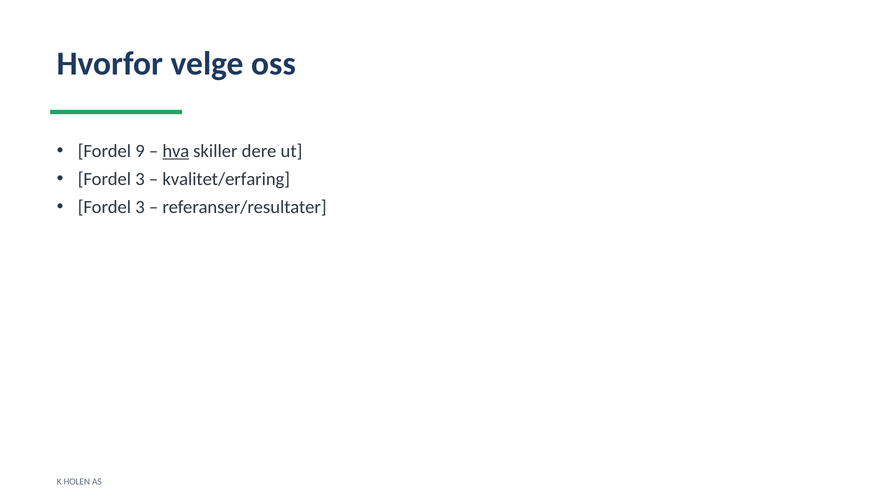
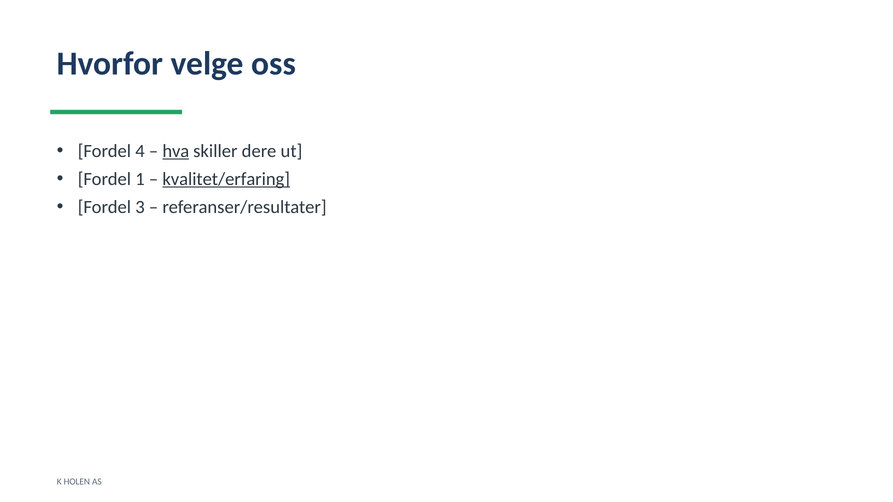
9: 9 -> 4 (140, 151)
3: 3 -> 1 (140, 179)
kvalitet/erfaring underline: none -> present (226, 179)
